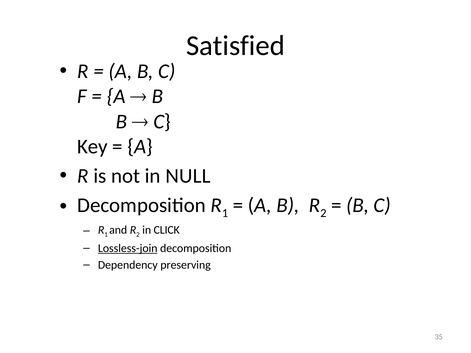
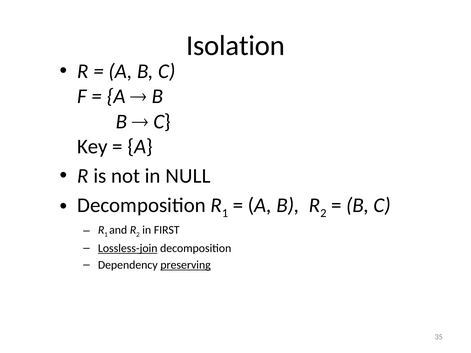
Satisfied: Satisfied -> Isolation (236, 46)
CLICK: CLICK -> FIRST (167, 230)
preserving underline: none -> present (186, 265)
